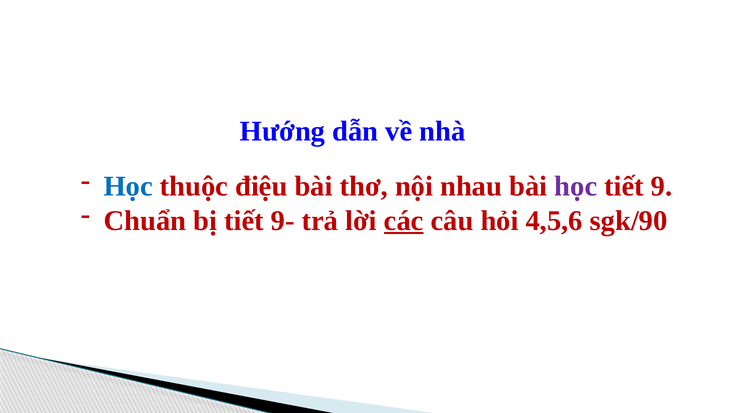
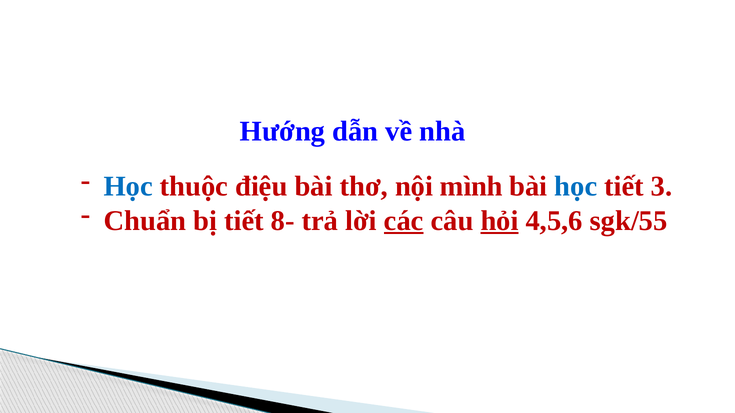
nhau: nhau -> mình (471, 187)
học colour: purple -> blue (576, 187)
9: 9 -> 3 (662, 187)
9-: 9- -> 8- (283, 221)
hỏi underline: none -> present (500, 221)
sgk/90: sgk/90 -> sgk/55 (629, 221)
